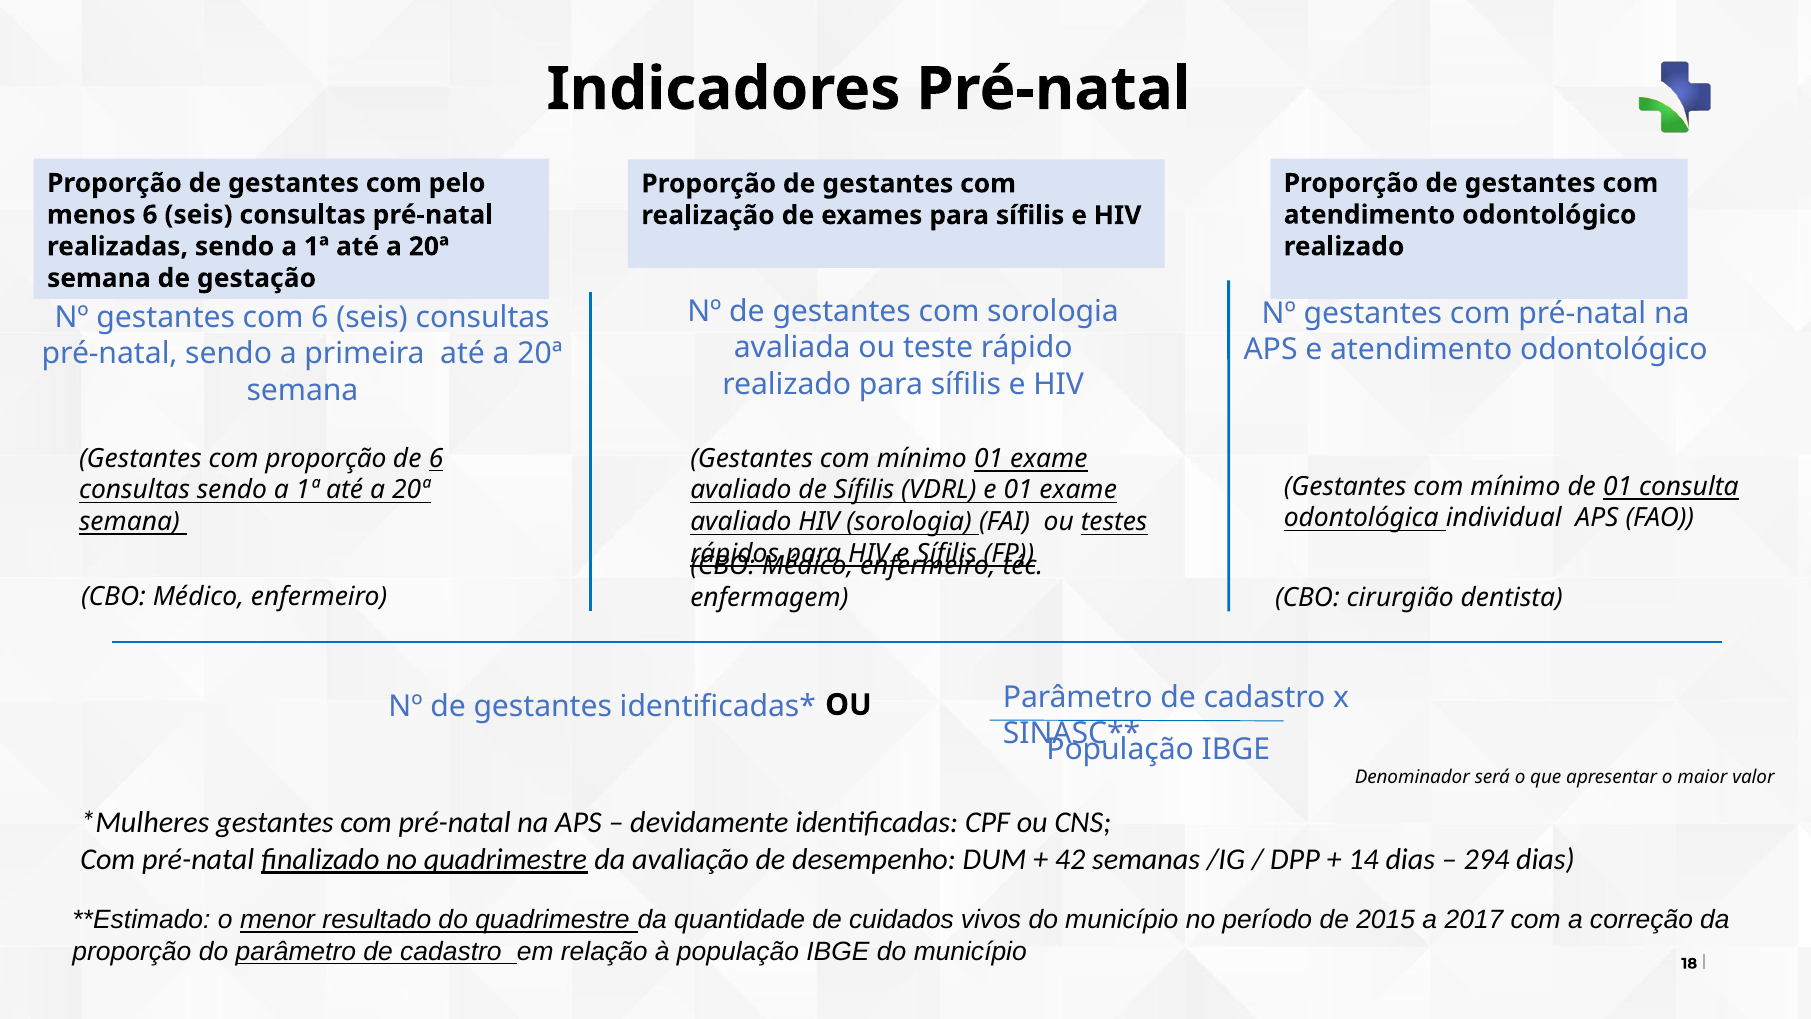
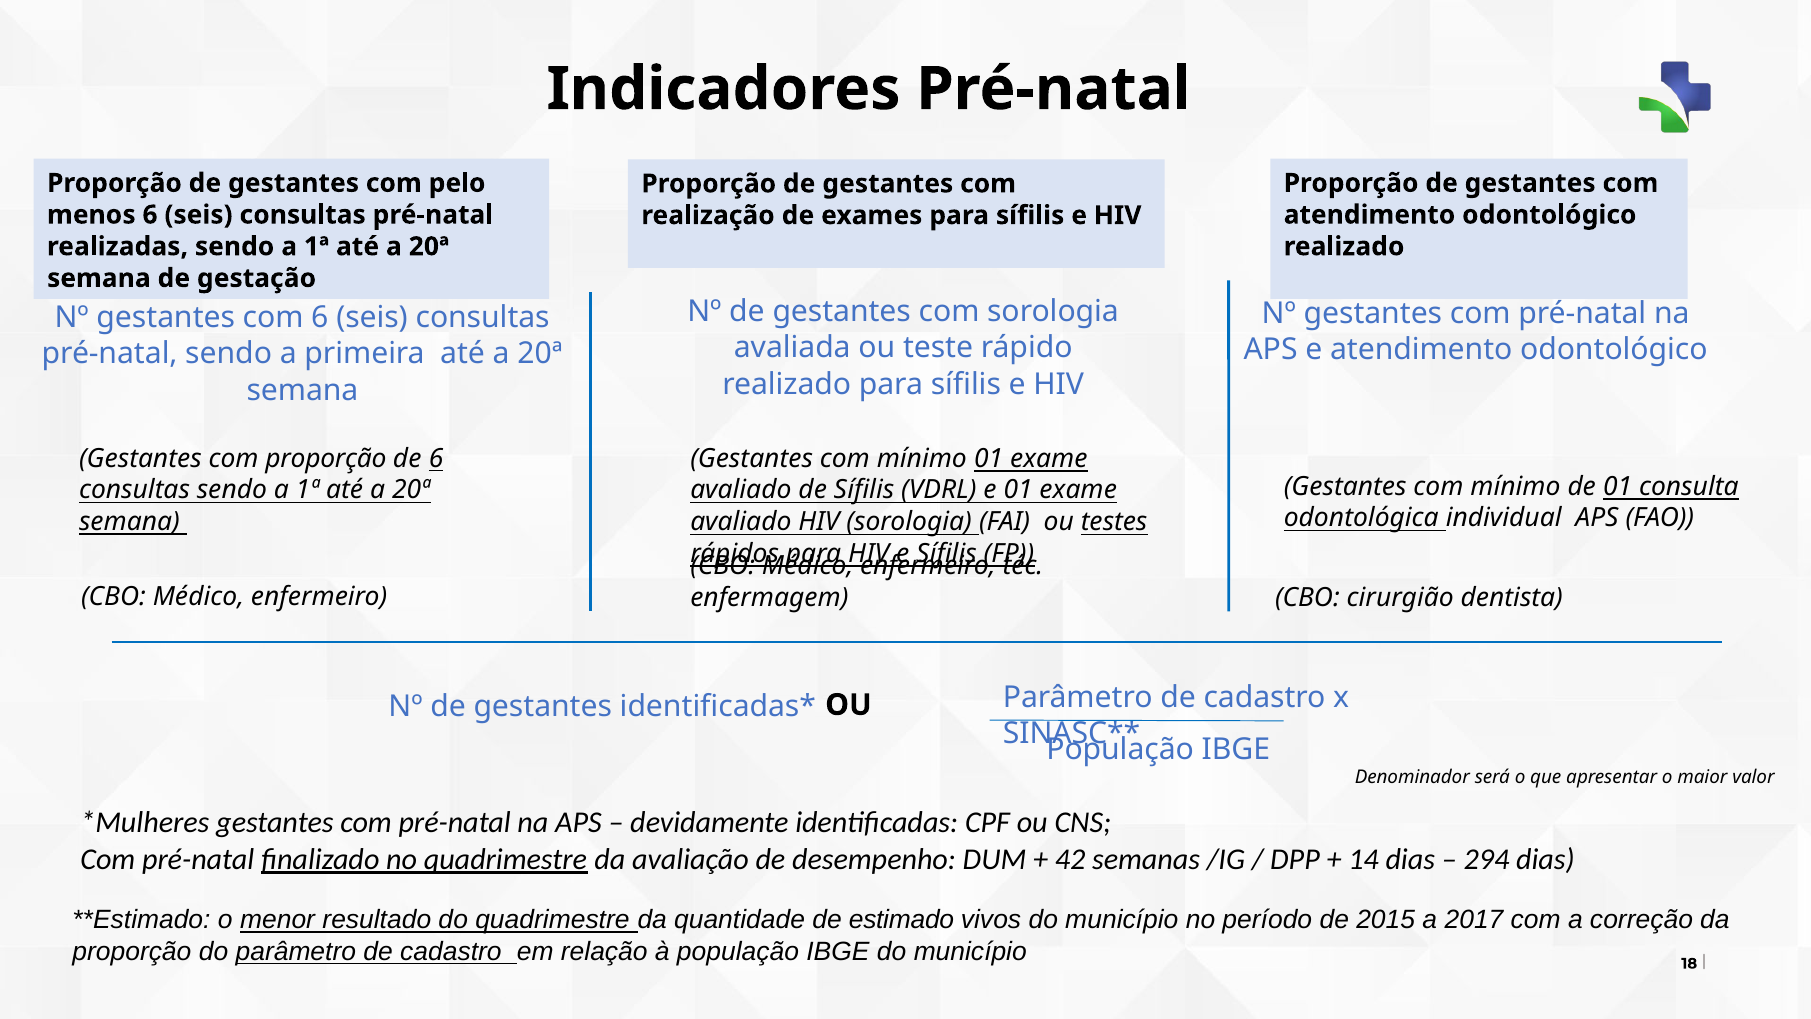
cuidados: cuidados -> estimado (901, 920)
